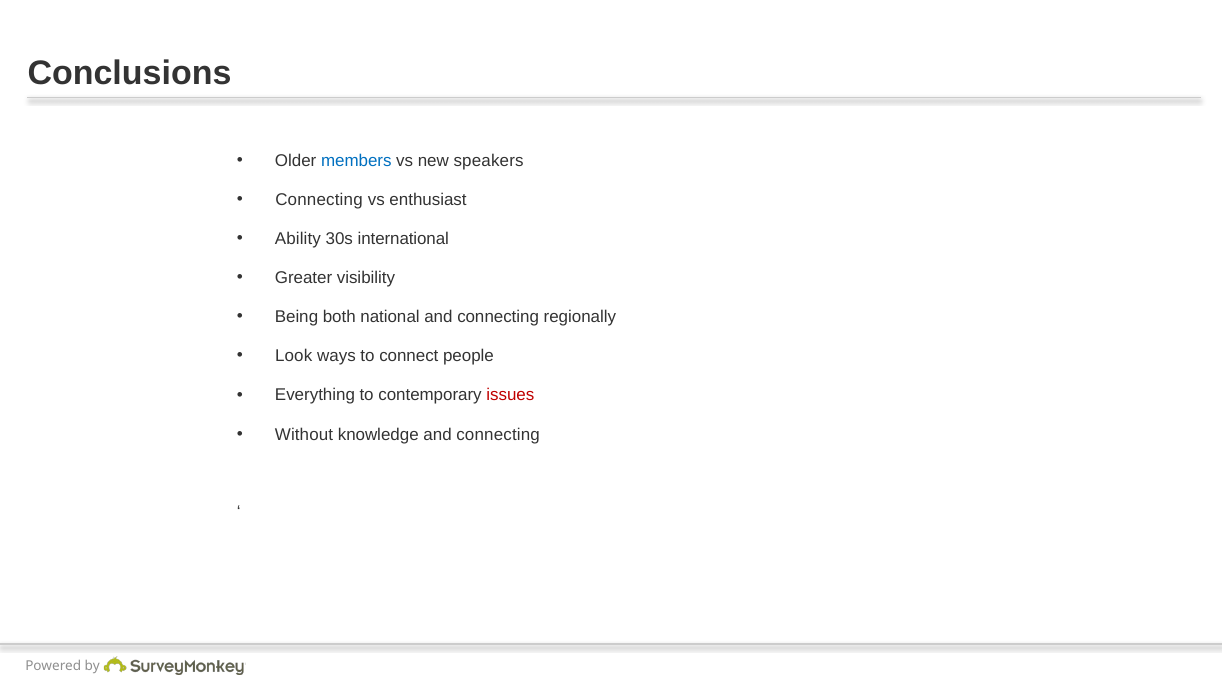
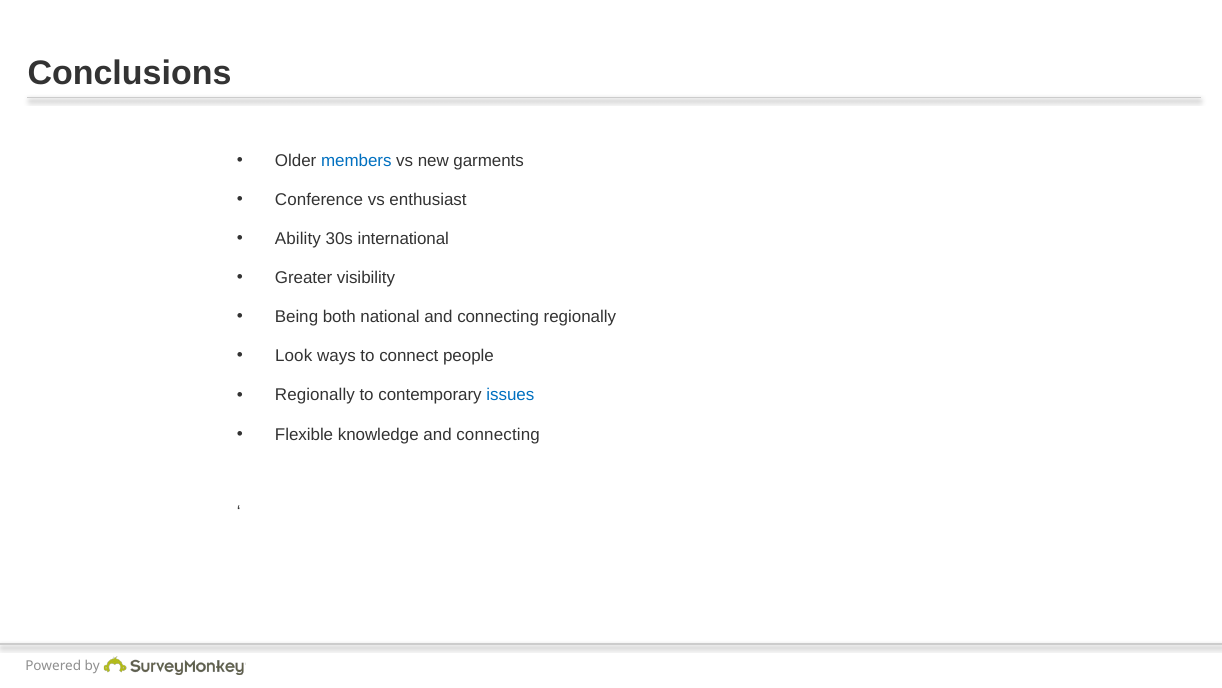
speakers: speakers -> garments (489, 161)
Connecting: Connecting -> Conference (319, 200)
Everything: Everything -> Regionally (315, 395)
issues colour: red -> blue (510, 395)
Without: Without -> Flexible (304, 434)
